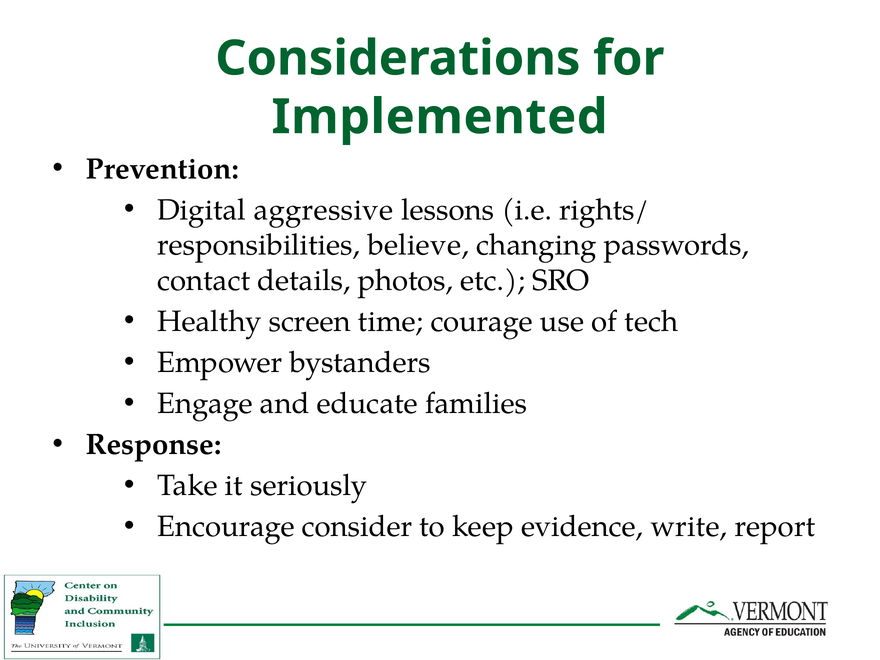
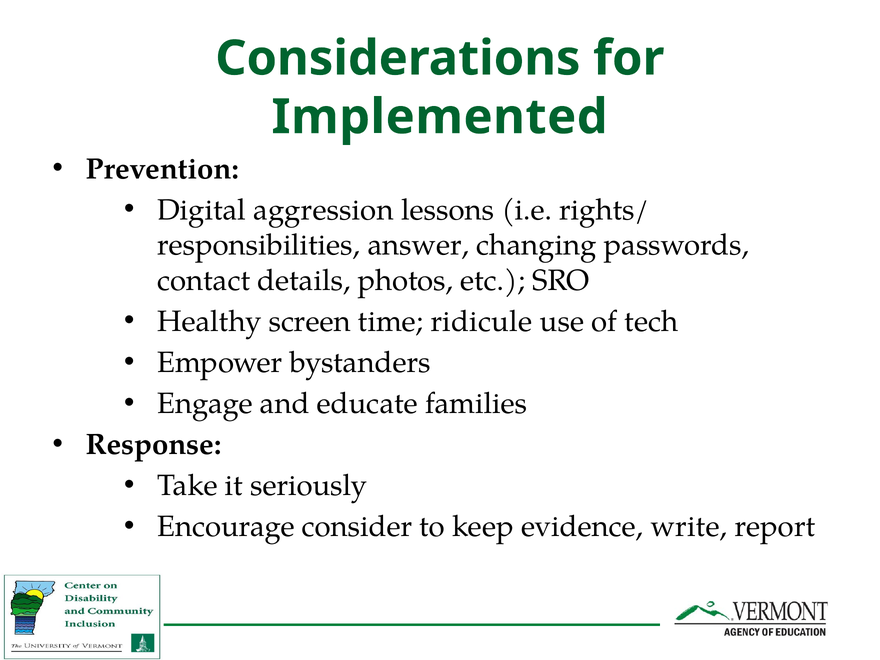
aggressive: aggressive -> aggression (323, 210)
believe: believe -> answer (418, 245)
courage: courage -> ridicule (481, 321)
